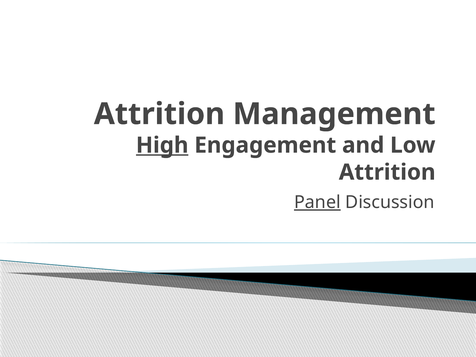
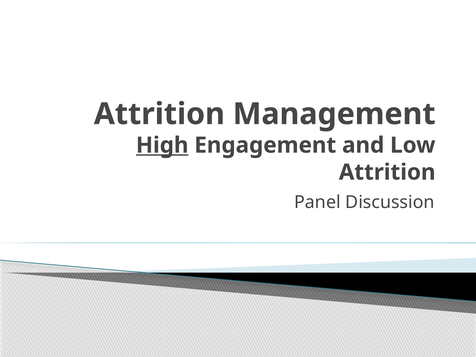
Panel underline: present -> none (317, 202)
